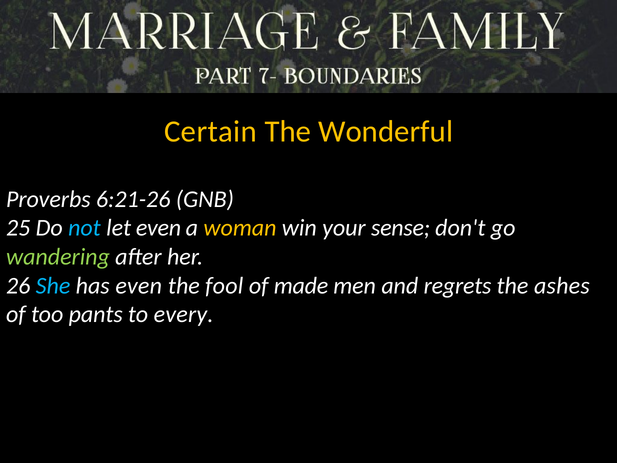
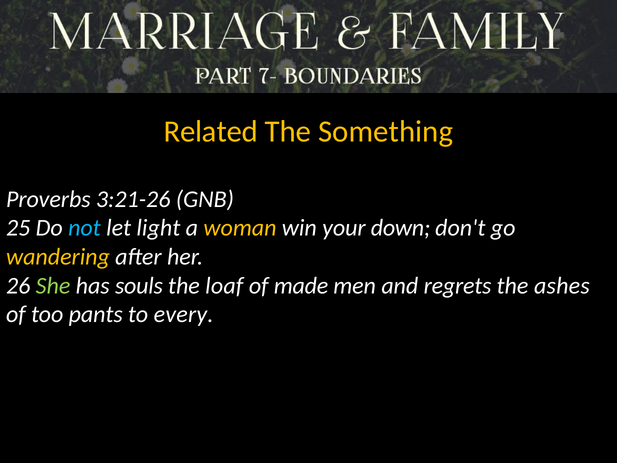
Certain: Certain -> Related (211, 132)
Wonderful: Wonderful -> Something (386, 132)
6:21-26: 6:21-26 -> 3:21-26 (133, 199)
let even: even -> light (158, 228)
sense: sense -> down (401, 228)
wandering colour: light green -> yellow (58, 257)
She colour: light blue -> light green (53, 285)
has even: even -> souls (139, 285)
fool: fool -> loaf (224, 285)
